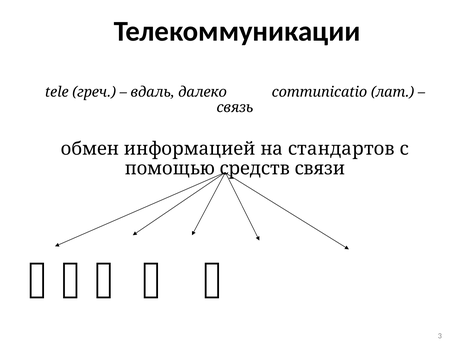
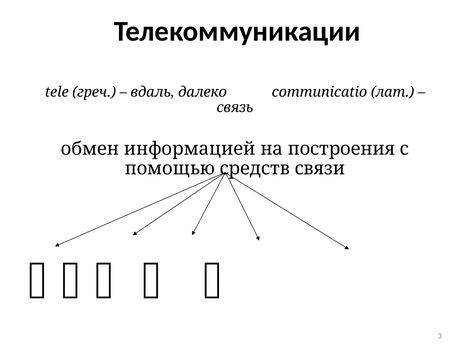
стандартов: стандартов -> построения (342, 149)
